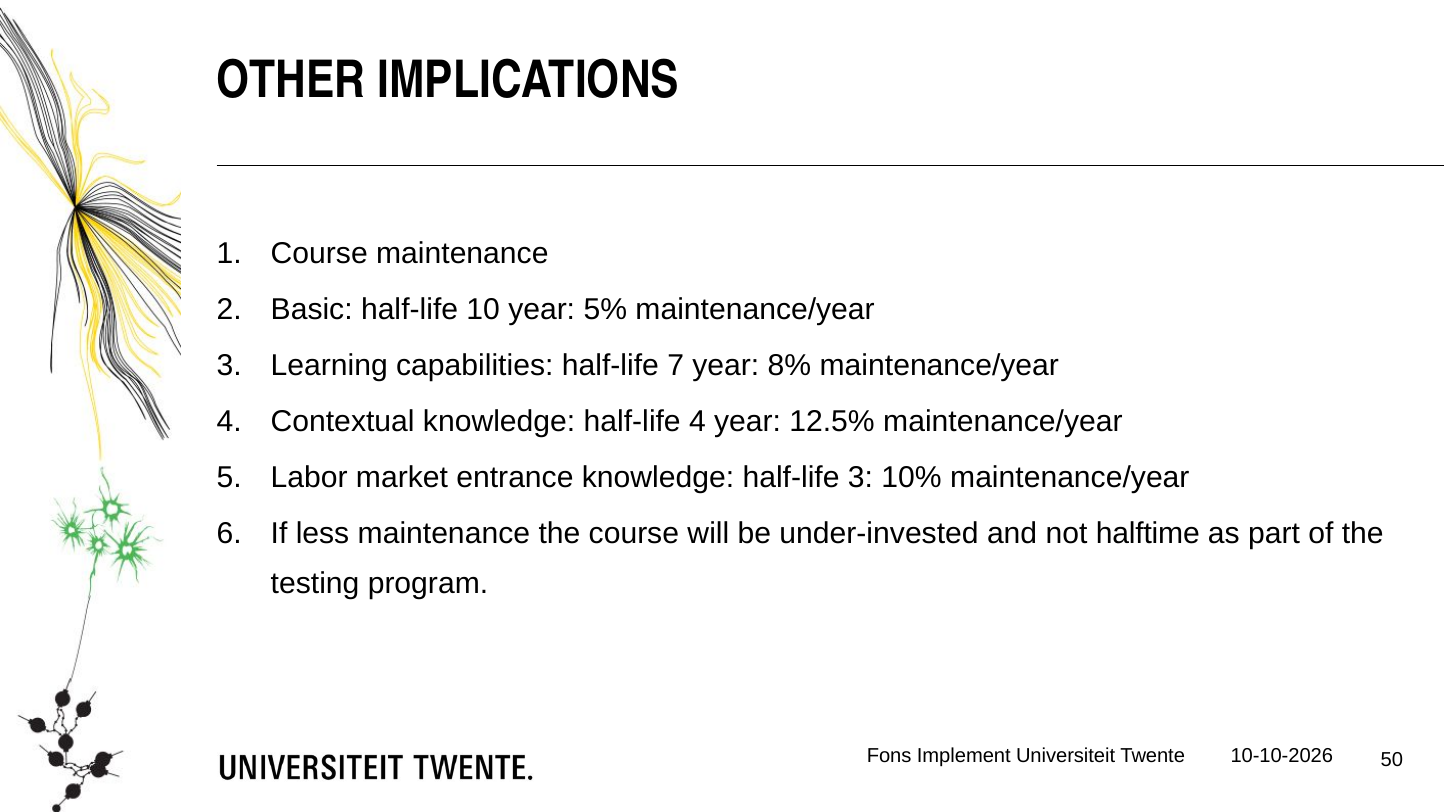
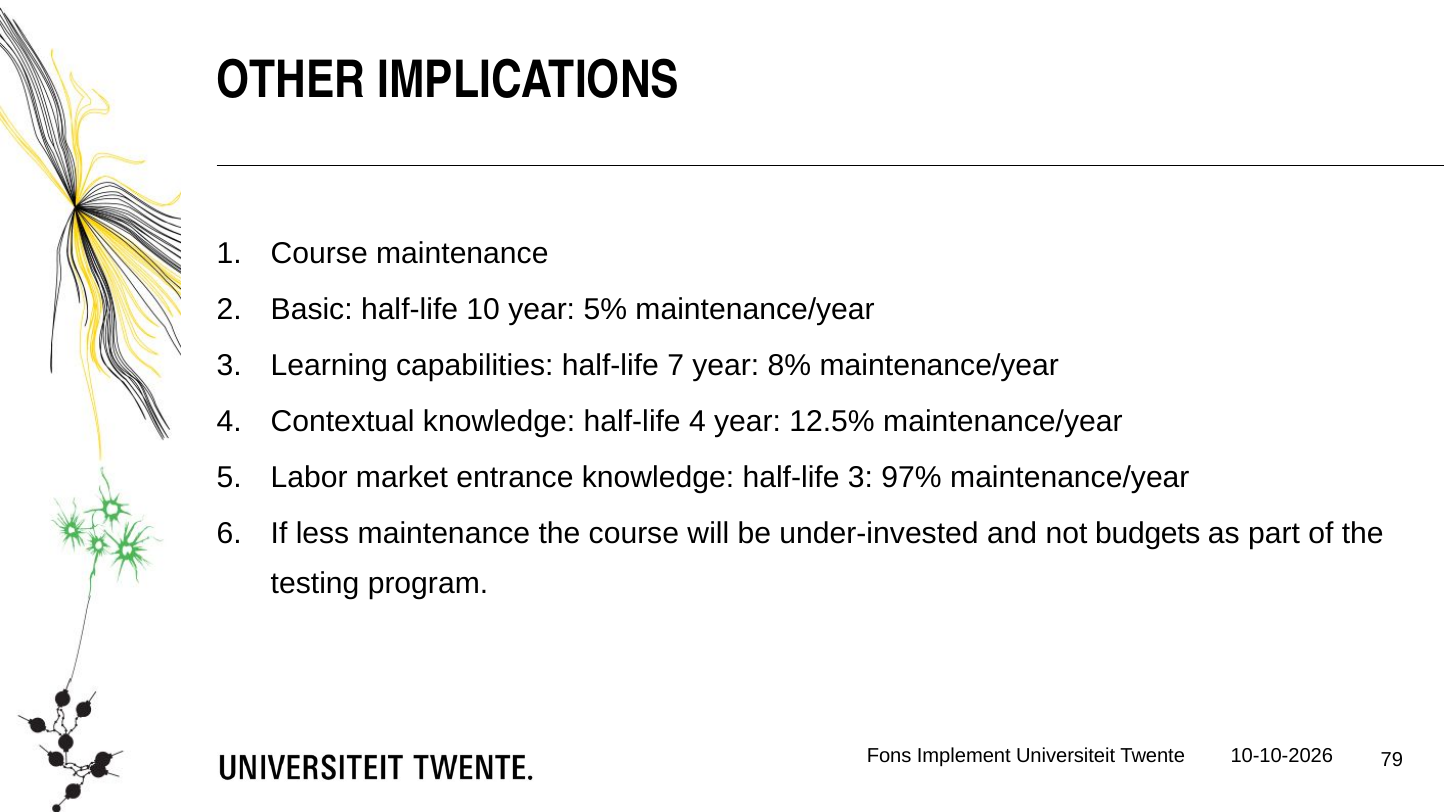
10%: 10% -> 97% (912, 478)
halftime: halftime -> budgets (1148, 534)
50: 50 -> 79 (1392, 760)
